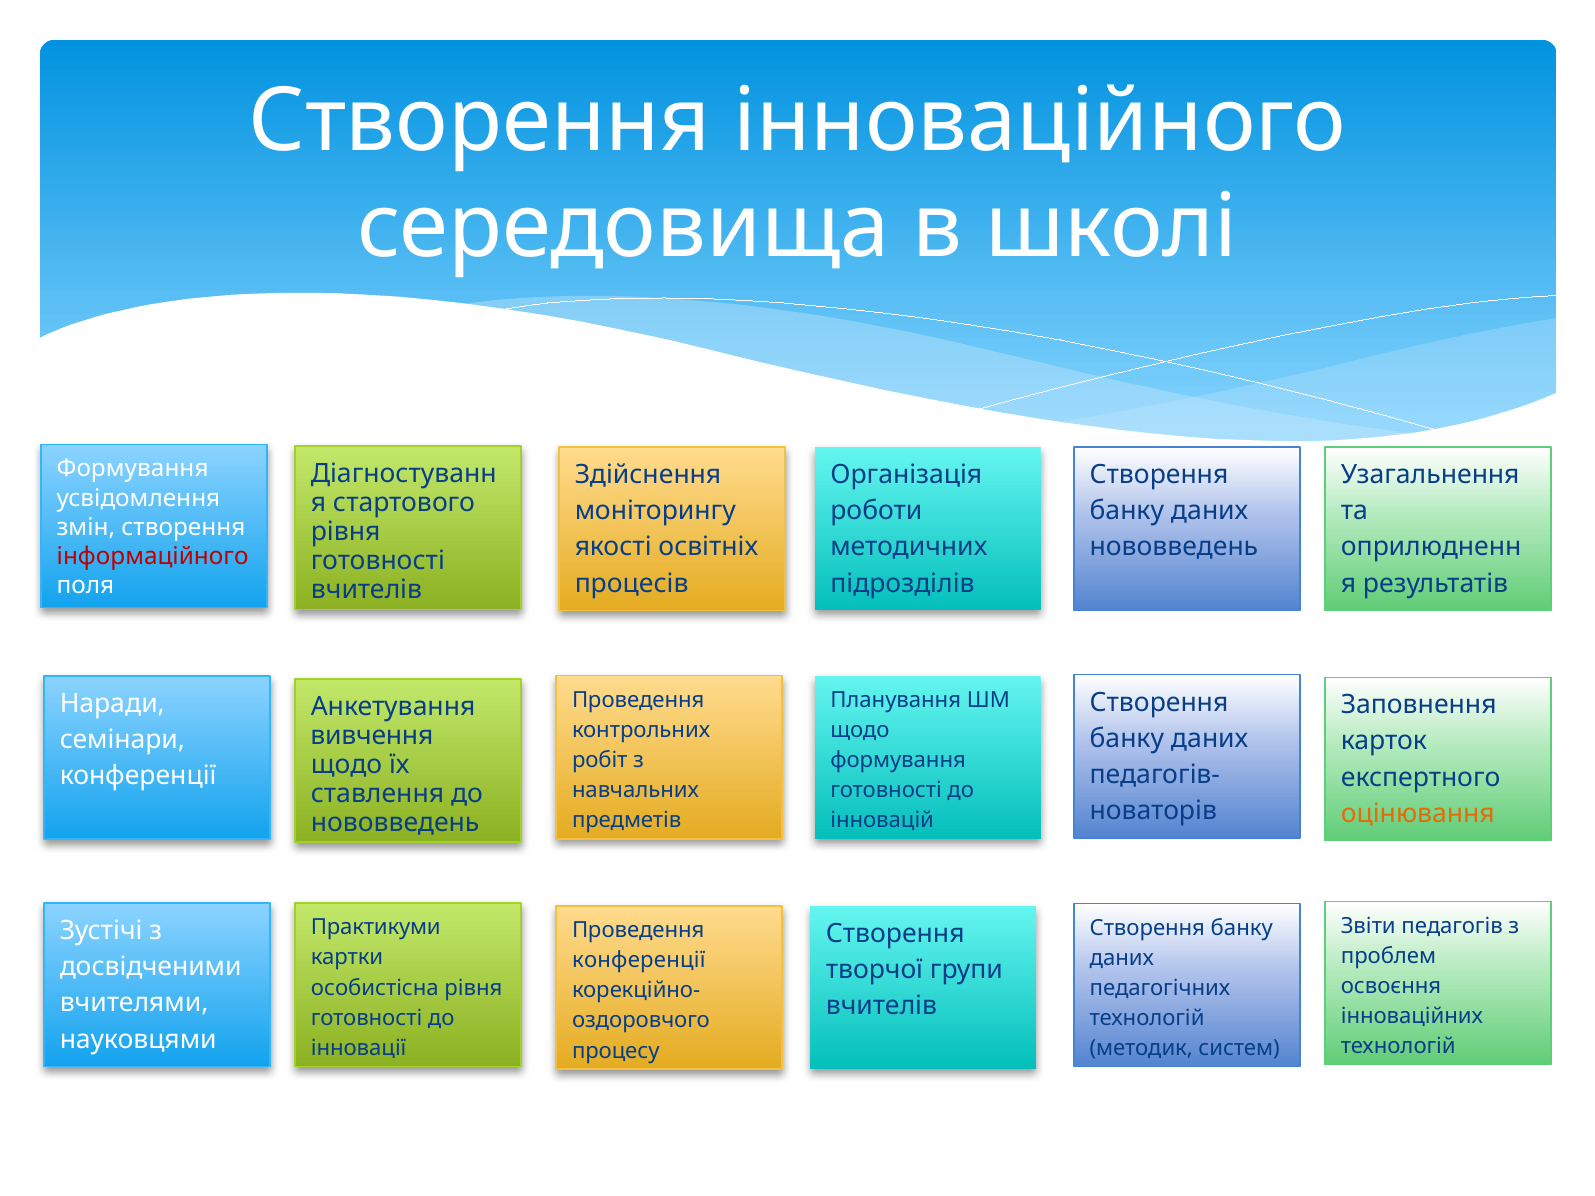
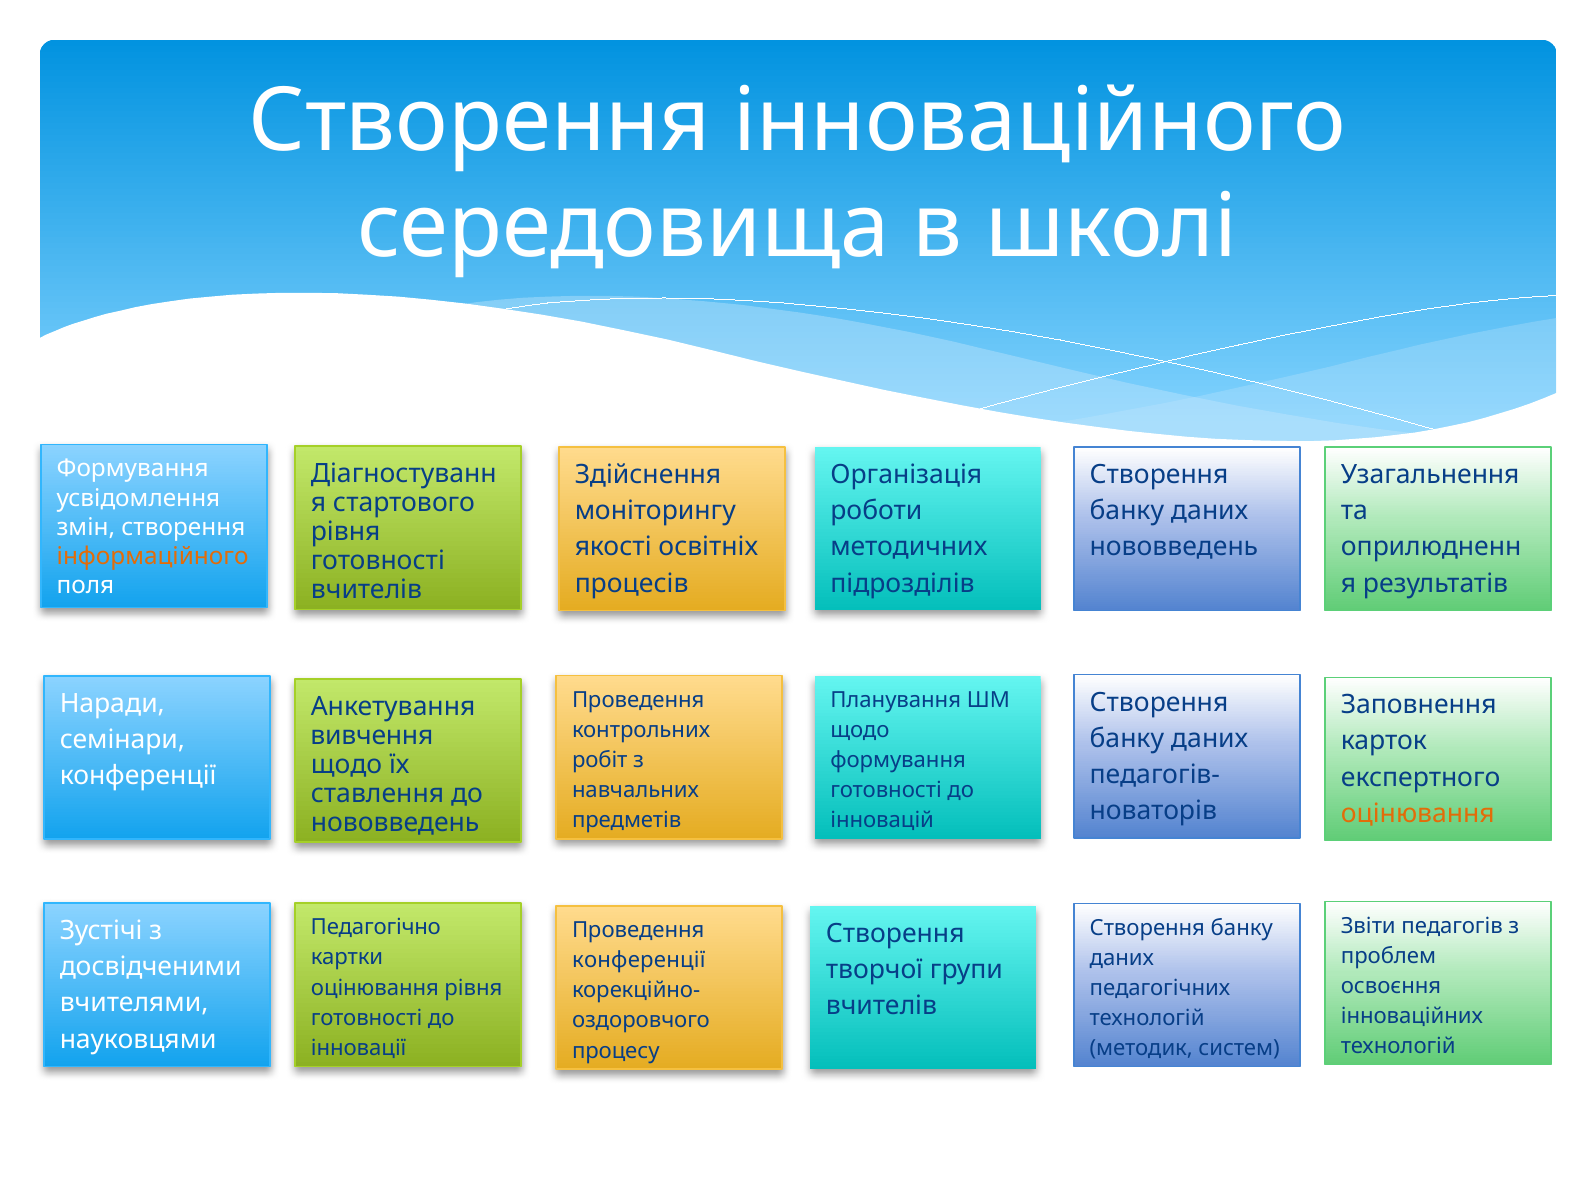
інформаційного colour: red -> orange (153, 557)
Практикуми: Практикуми -> Педагогічно (376, 928)
особистісна: особистісна -> оцінювання (375, 988)
